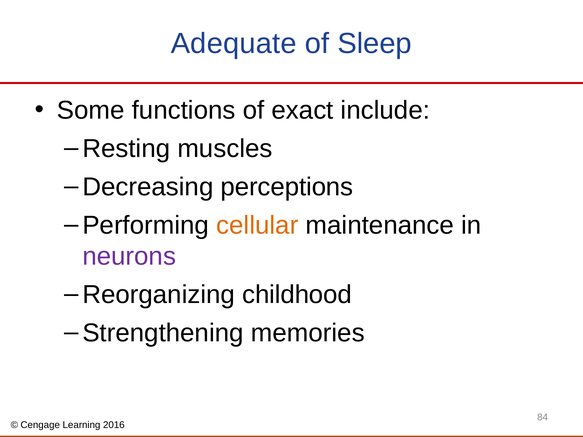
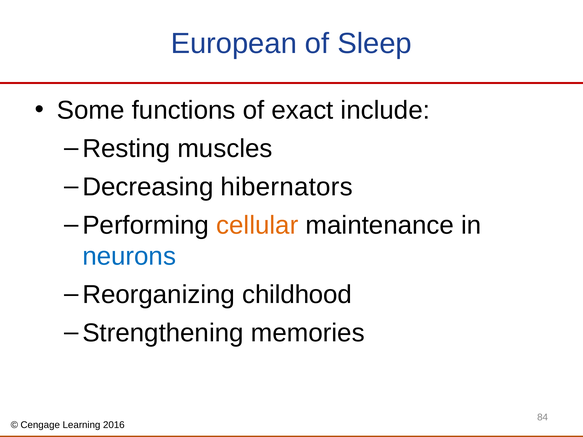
Adequate: Adequate -> European (234, 44)
perceptions: perceptions -> hibernators (287, 187)
neurons colour: purple -> blue (129, 257)
